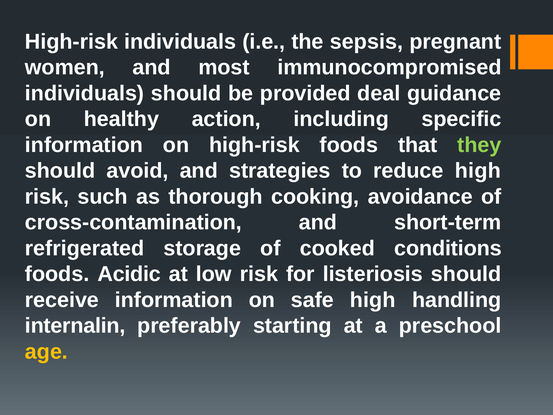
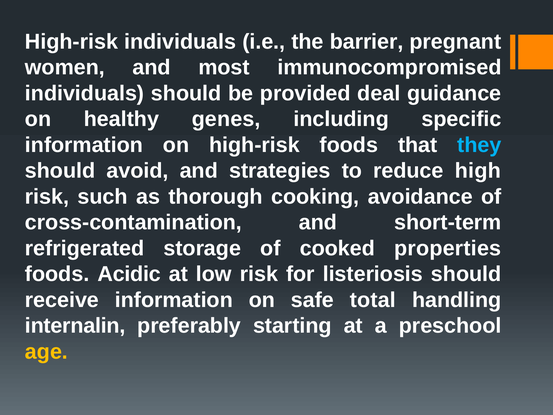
sepsis: sepsis -> barrier (367, 42)
action: action -> genes (226, 119)
they colour: light green -> light blue (479, 145)
conditions: conditions -> properties (448, 248)
safe high: high -> total (373, 300)
